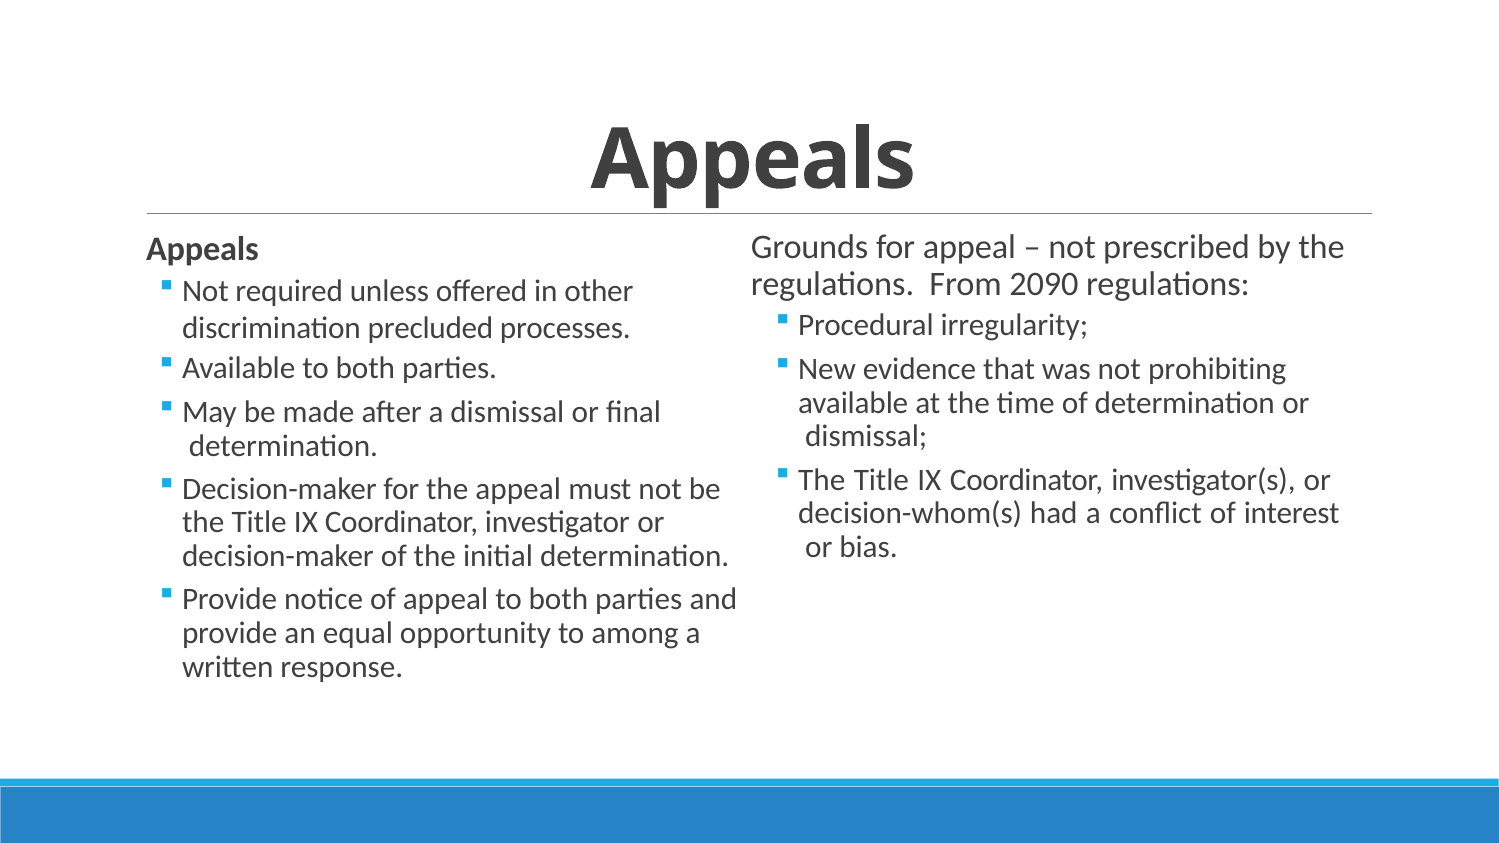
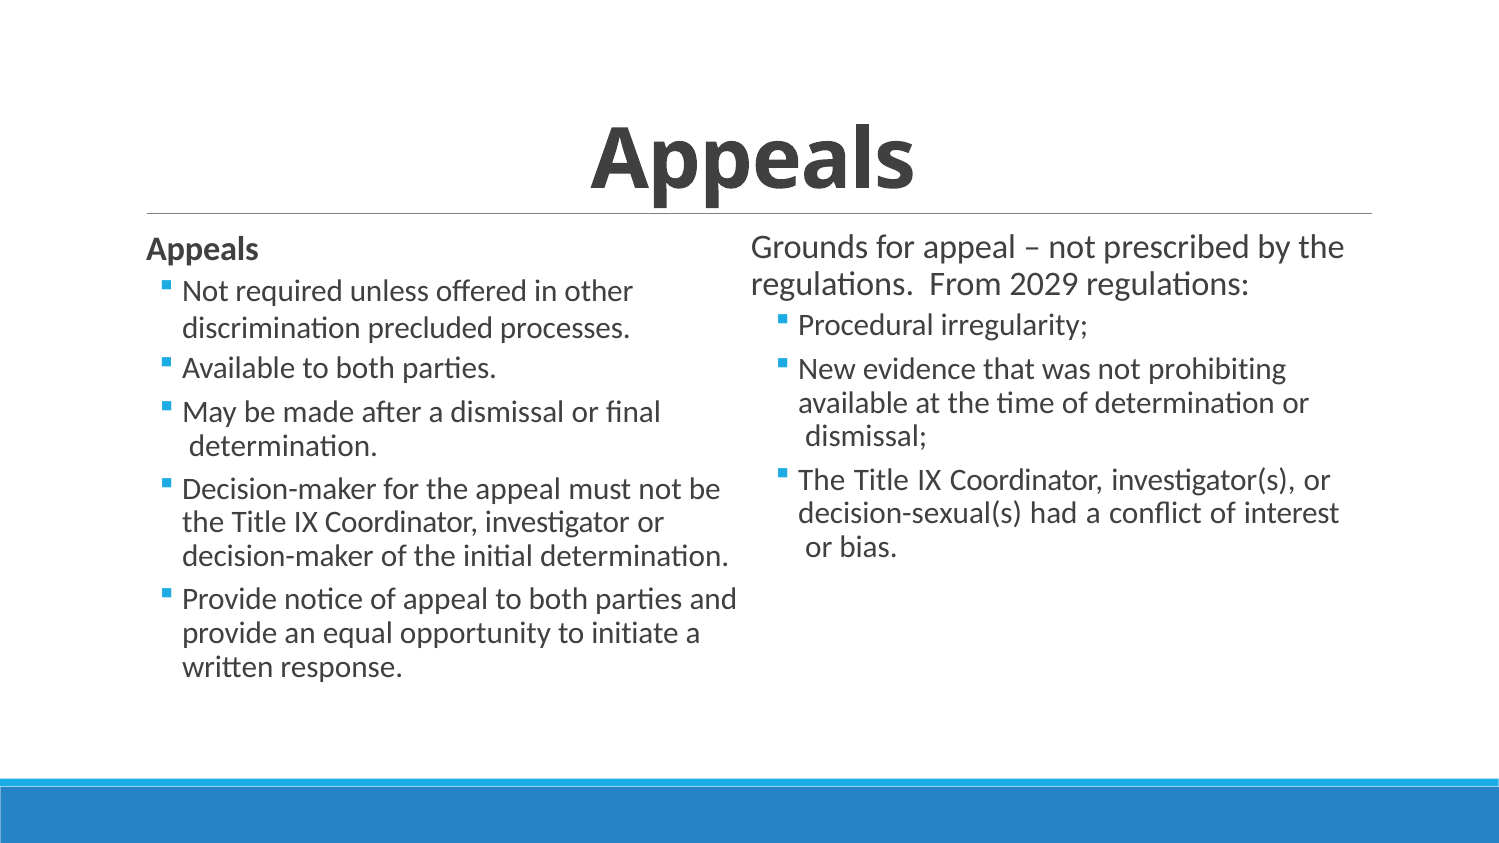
2090: 2090 -> 2029 (1044, 284)
decision-whom(s: decision-whom(s -> decision-sexual(s (910, 514)
among: among -> initiate (635, 633)
